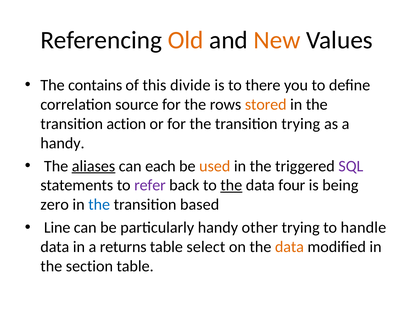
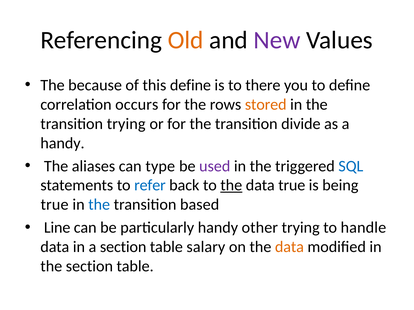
New colour: orange -> purple (277, 40)
contains: contains -> because (95, 85)
this divide: divide -> define (190, 85)
source: source -> occurs (137, 105)
transition action: action -> trying (126, 124)
transition trying: trying -> divide (301, 124)
aliases underline: present -> none (93, 166)
each: each -> type (160, 166)
used colour: orange -> purple (215, 166)
SQL colour: purple -> blue (351, 166)
refer colour: purple -> blue (150, 186)
data four: four -> true (292, 186)
zero: zero -> true (55, 205)
a returns: returns -> section (123, 247)
select: select -> salary (206, 247)
